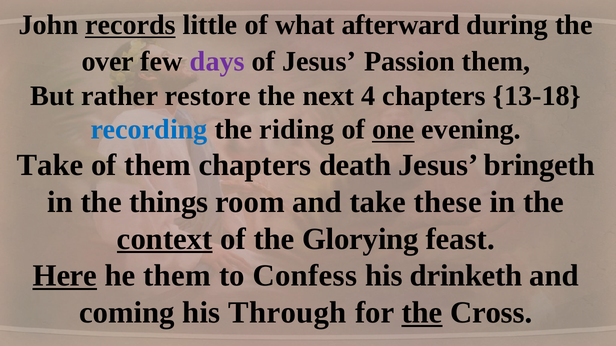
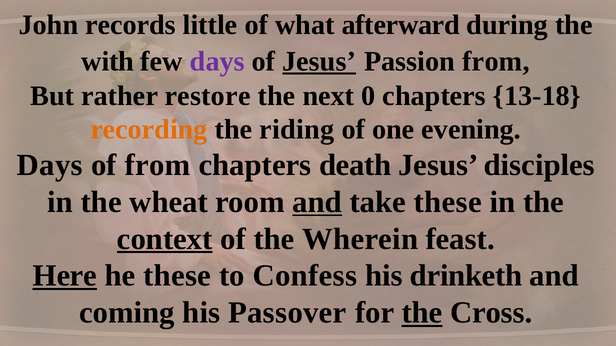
records underline: present -> none (130, 25)
over: over -> with (108, 61)
Jesus underline: none -> present (319, 61)
Passion them: them -> from (496, 61)
4: 4 -> 0 (368, 96)
recording colour: blue -> orange (149, 130)
one underline: present -> none (393, 130)
Take: Take -> Days (50, 165)
of them: them -> from (158, 165)
bringeth: bringeth -> disciples (539, 165)
things: things -> wheat (169, 202)
and underline: none -> present (317, 202)
Glorying: Glorying -> Wherein (360, 239)
he them: them -> these (177, 276)
Through: Through -> Passover (287, 313)
